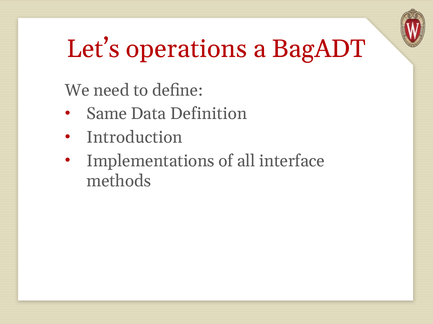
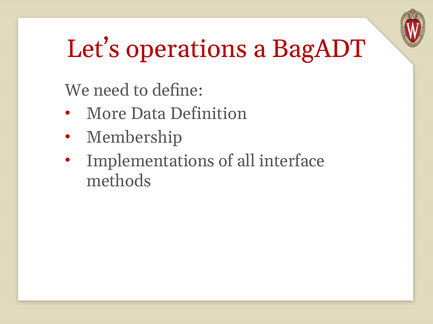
Same: Same -> More (107, 114)
Introduction: Introduction -> Membership (135, 138)
